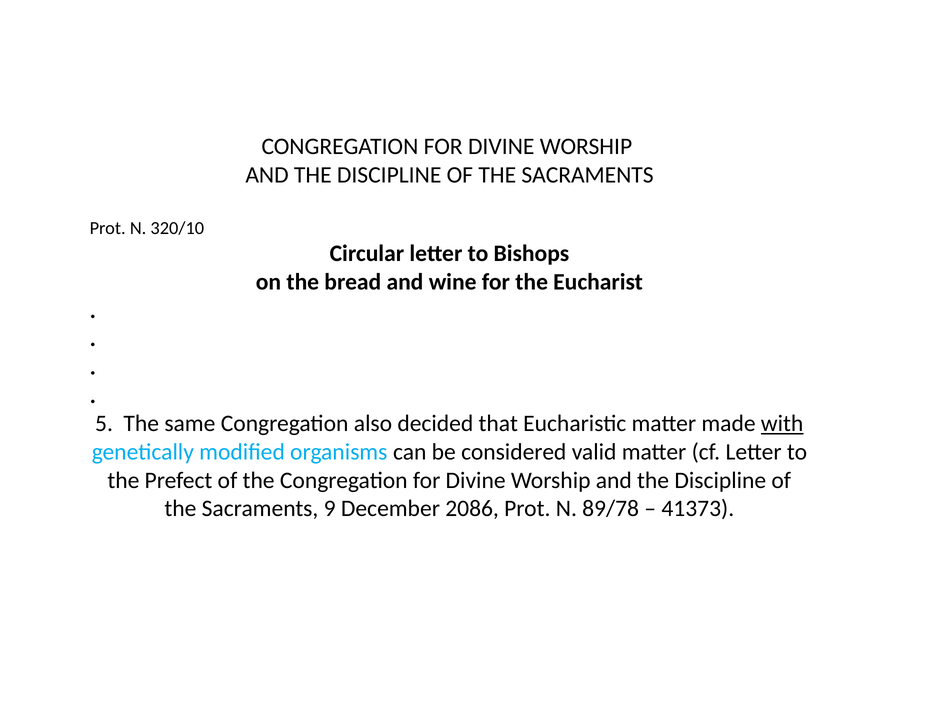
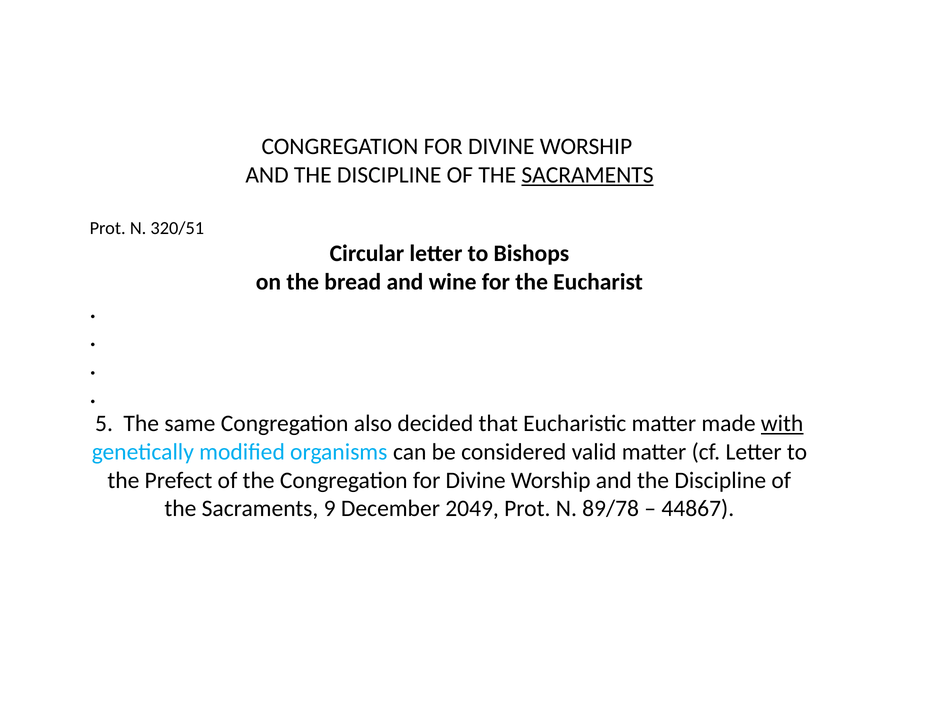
SACRAMENTS underline: none -> present (588, 175)
320/10: 320/10 -> 320/51 (177, 228)
2086: 2086 -> 2049 (472, 508)
41373: 41373 -> 44867 (698, 508)
